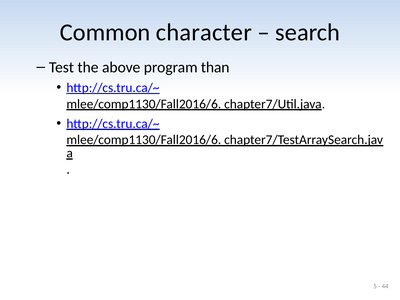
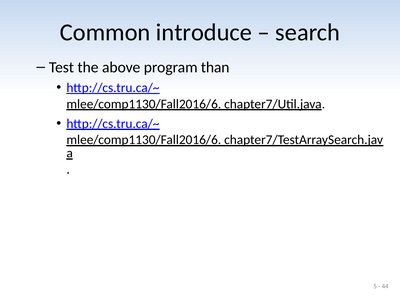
character: character -> introduce (204, 32)
